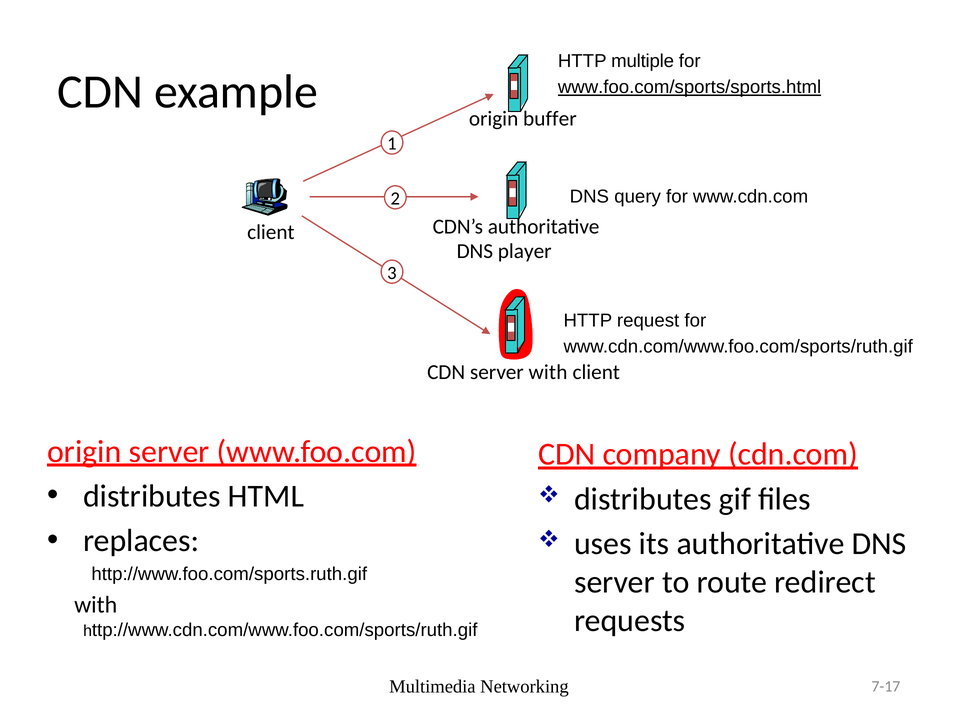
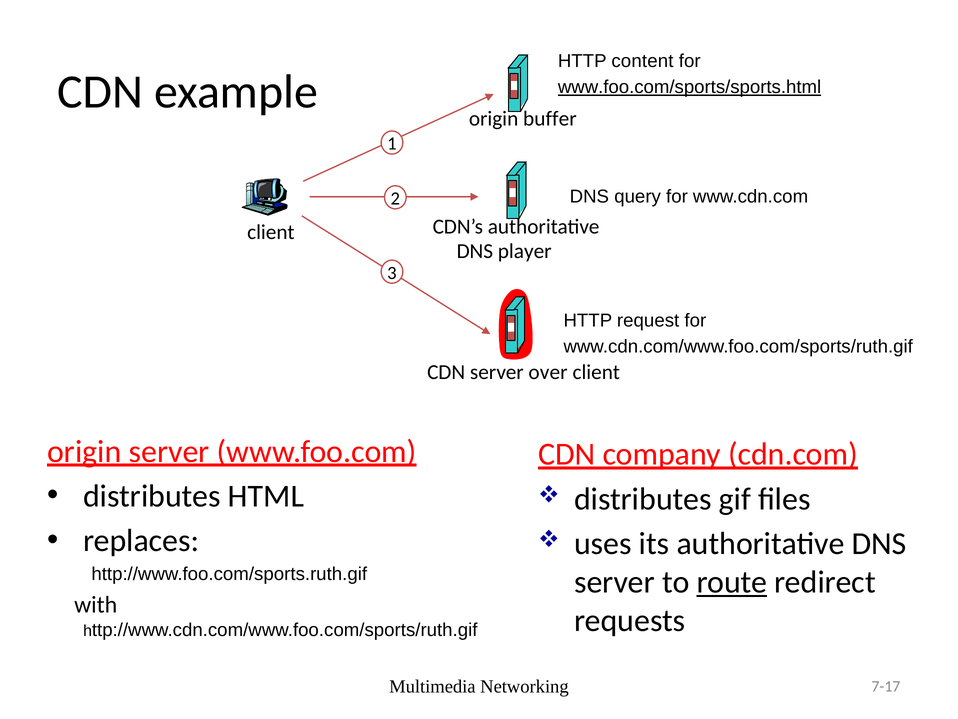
multiple: multiple -> content (642, 61)
server with: with -> over (548, 372)
route underline: none -> present (732, 582)
